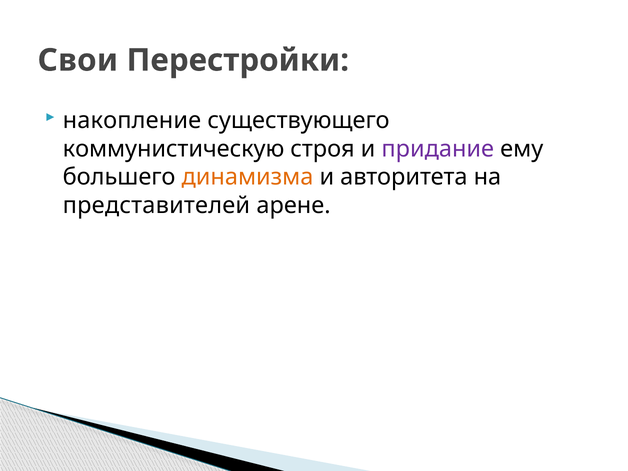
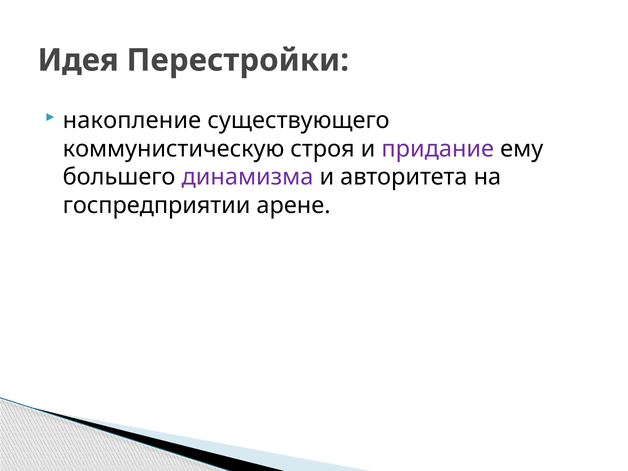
Свои: Свои -> Идея (78, 60)
динамизма colour: orange -> purple (247, 177)
представителей: представителей -> госпредприятии (157, 205)
